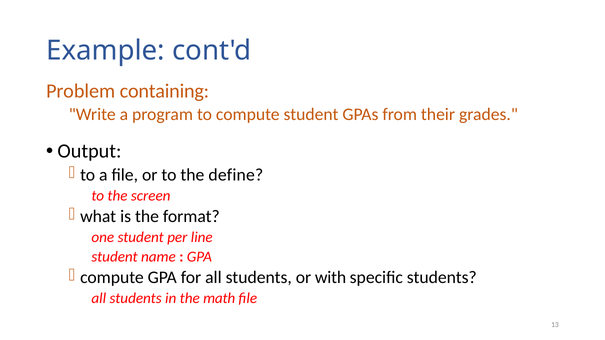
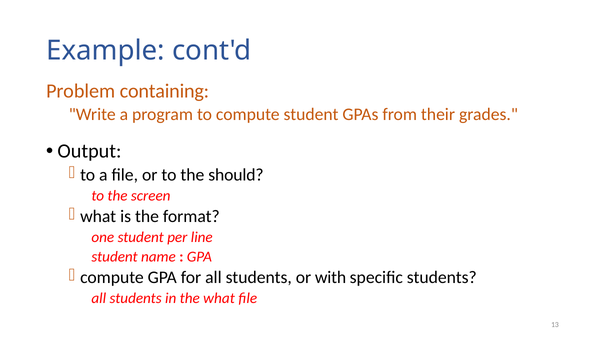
define: define -> should (236, 175)
the math: math -> what (219, 299)
